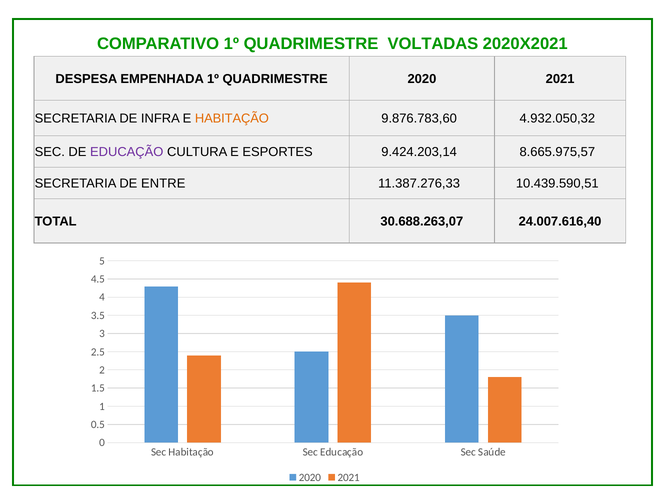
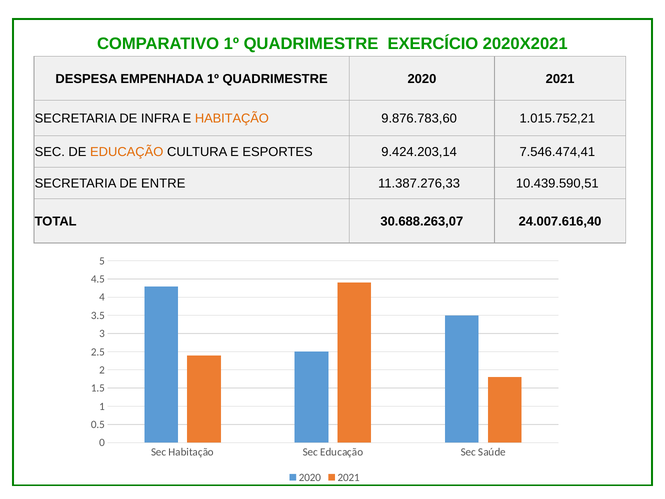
VOLTADAS: VOLTADAS -> EXERCÍCIO (433, 44)
4.932.050,32: 4.932.050,32 -> 1.015.752,21 (557, 119)
EDUCAÇÃO colour: purple -> orange (127, 152)
8.665.975,57: 8.665.975,57 -> 7.546.474,41 (557, 152)
